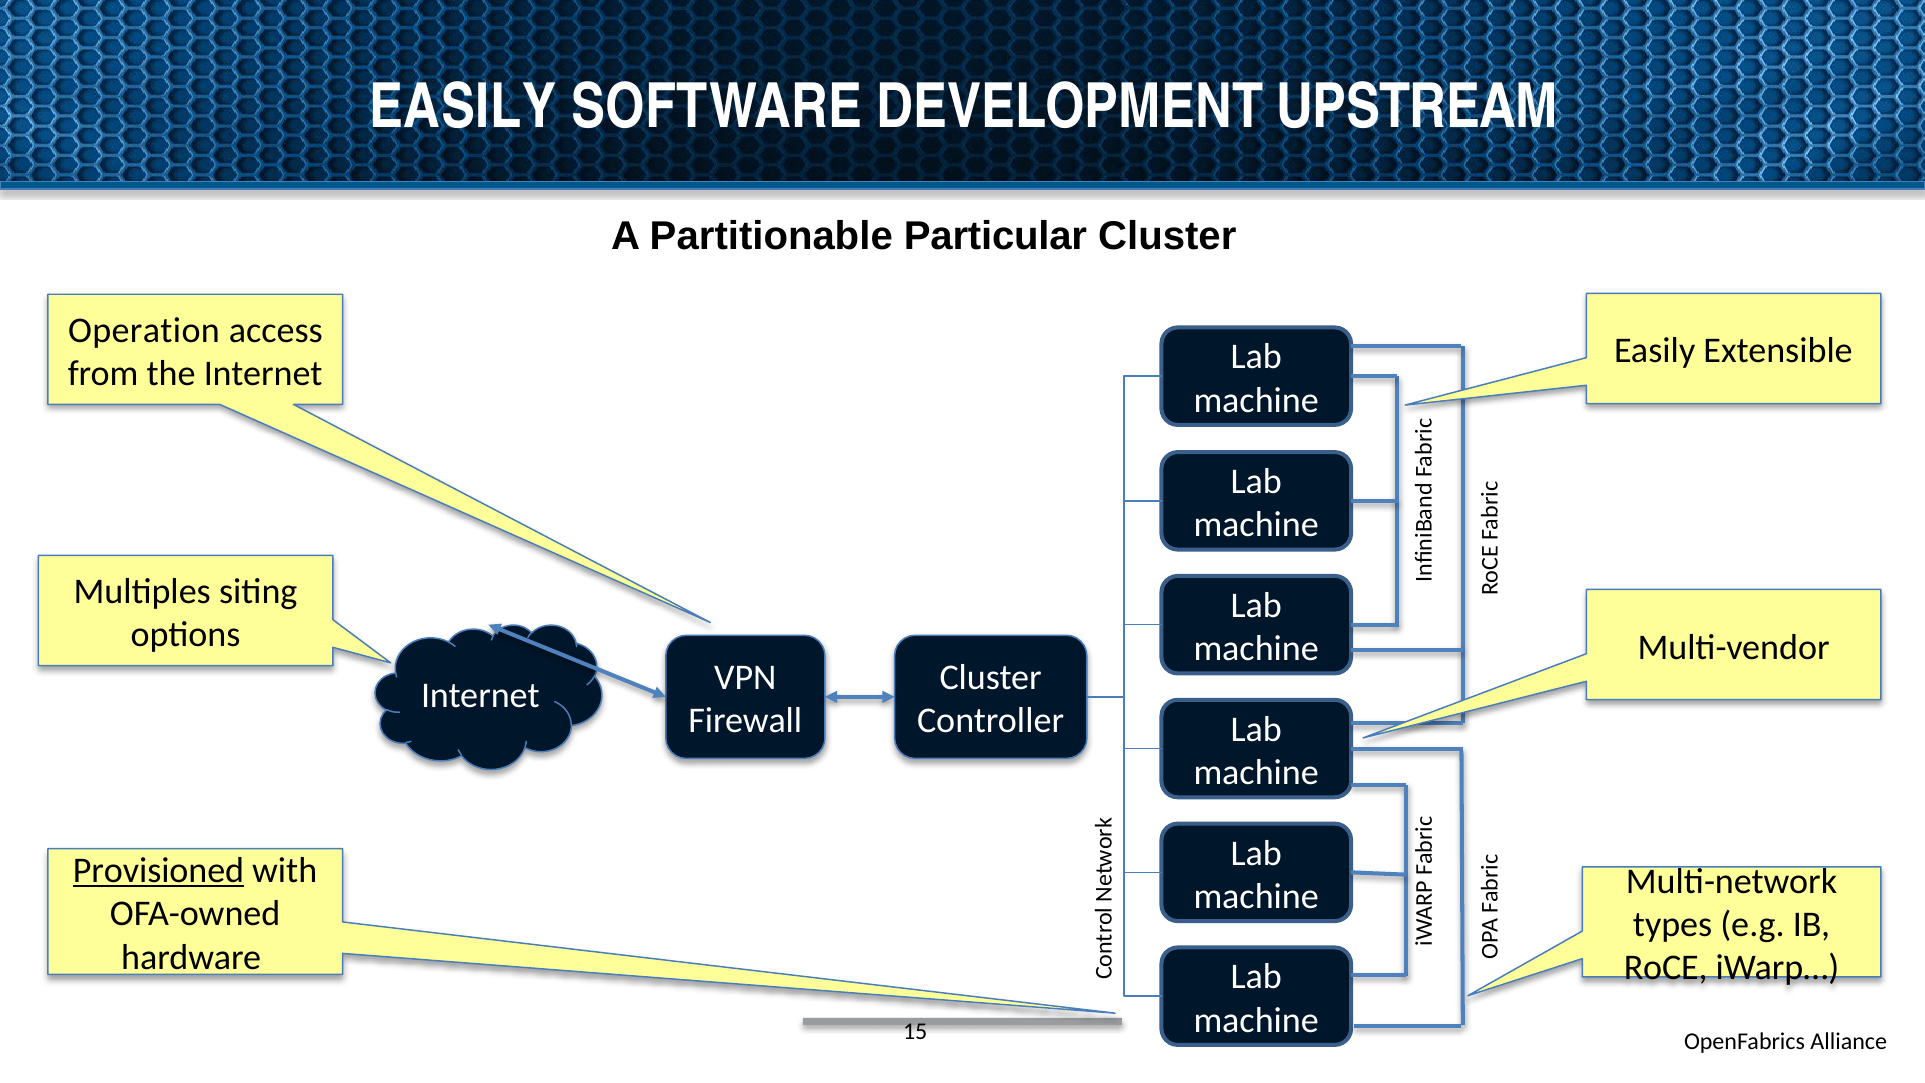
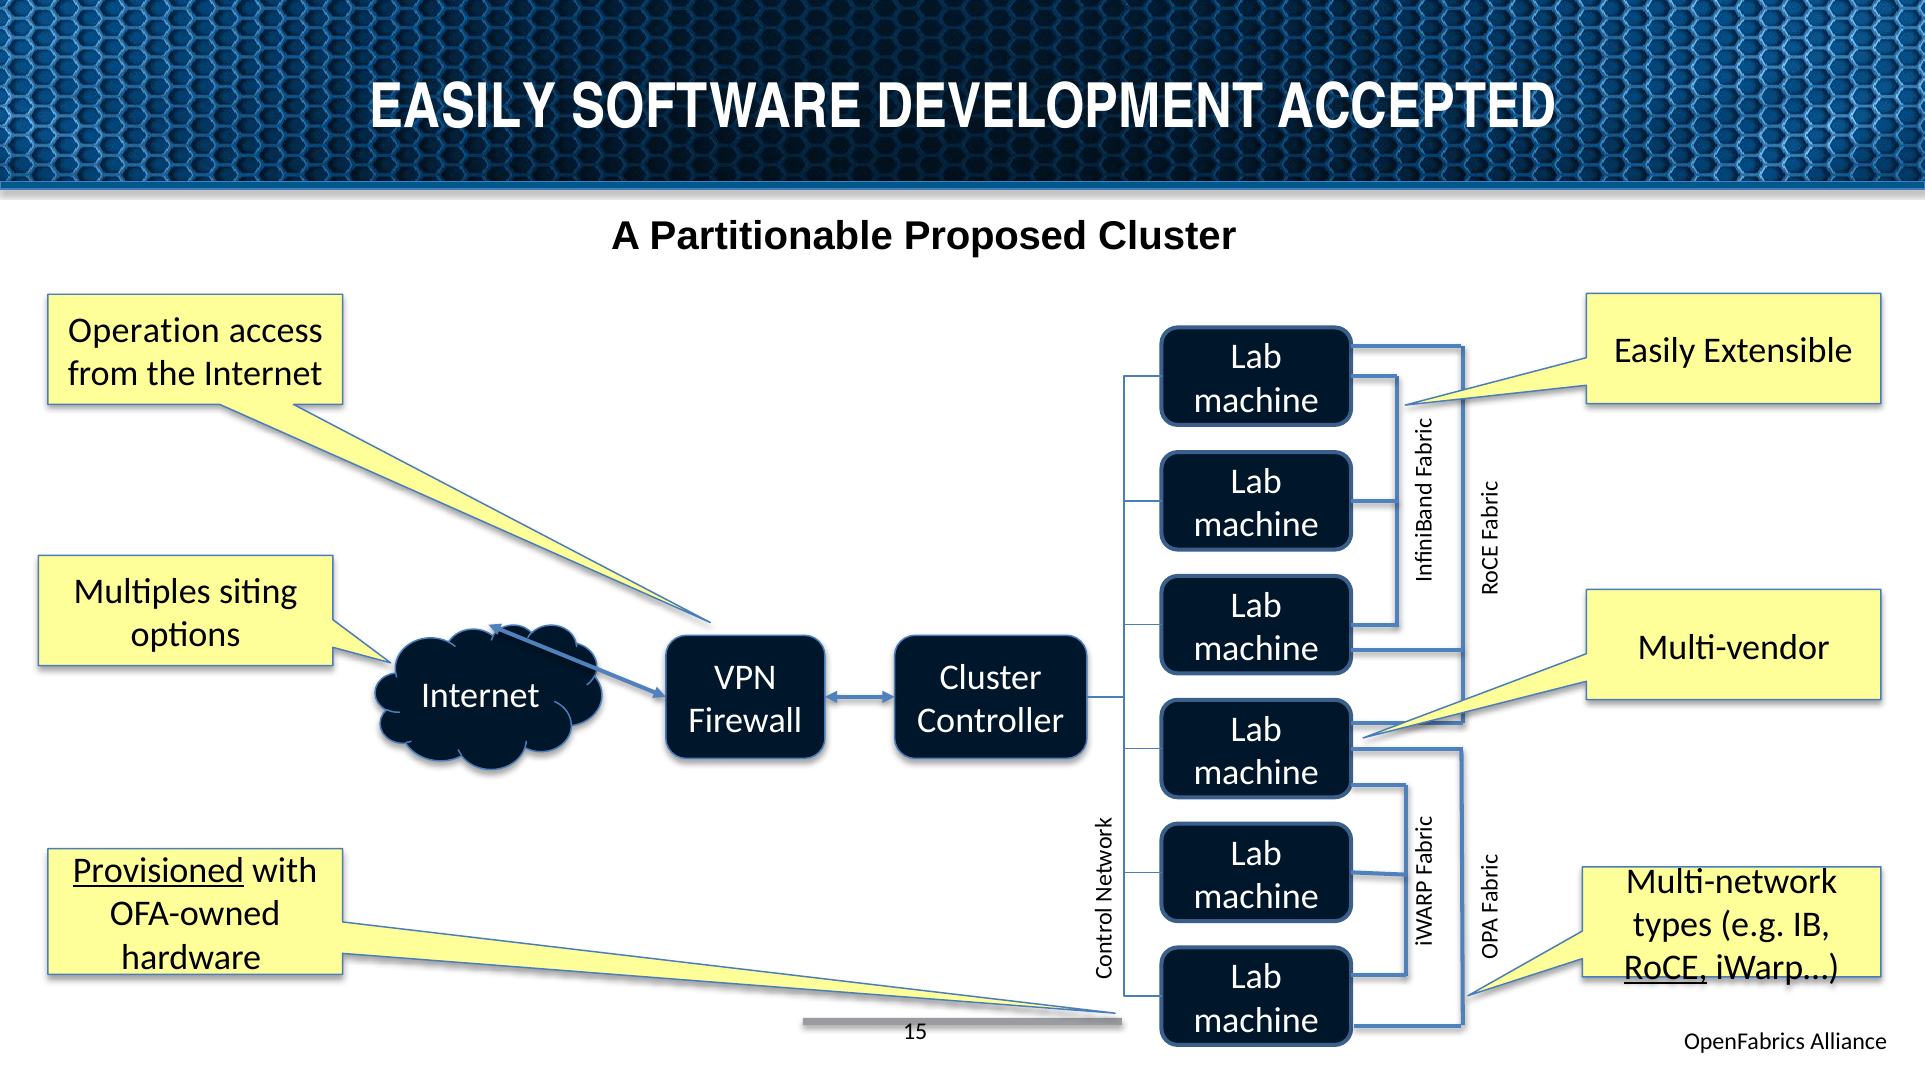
UPSTREAM: UPSTREAM -> ACCEPTED (1417, 107)
Particular: Particular -> Proposed (996, 237)
RoCE underline: none -> present (1666, 968)
